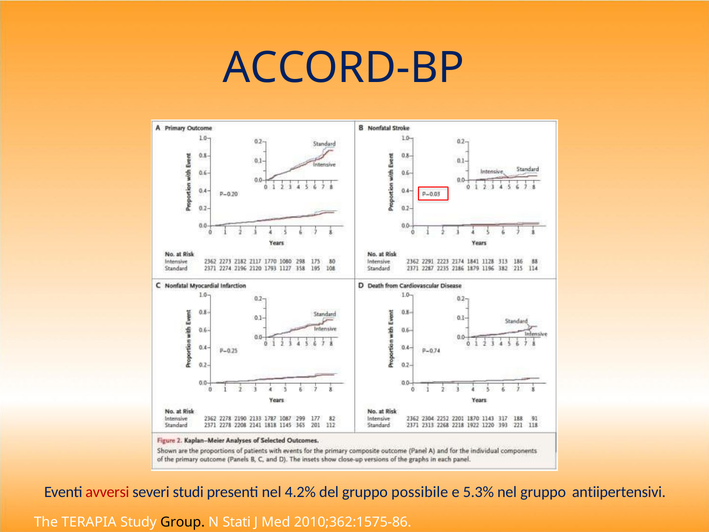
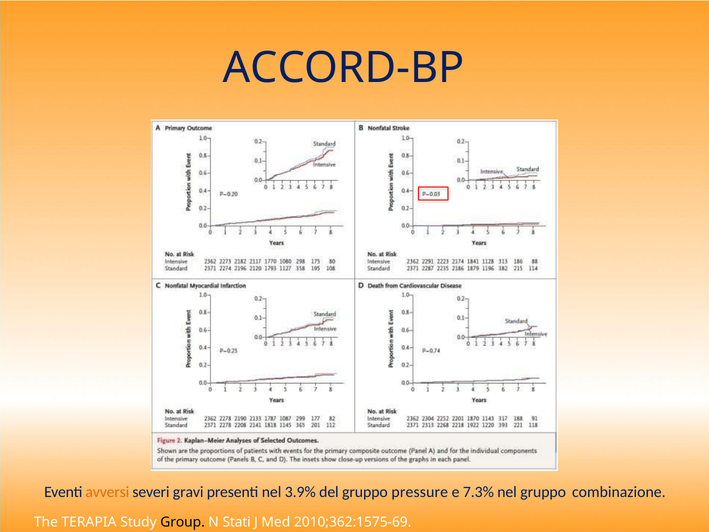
avversi colour: red -> orange (107, 492)
studi: studi -> gravi (188, 492)
4.2%: 4.2% -> 3.9% (300, 492)
possibile: possibile -> pressure (420, 492)
5.3%: 5.3% -> 7.3% (478, 492)
antiipertensivi: antiipertensivi -> combinazione (619, 492)
2010;362:1575-86: 2010;362:1575-86 -> 2010;362:1575-69 (353, 522)
